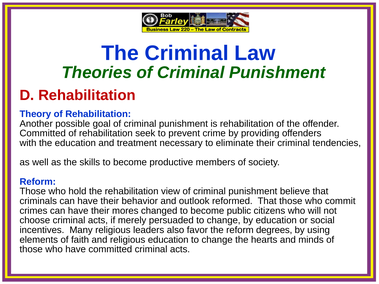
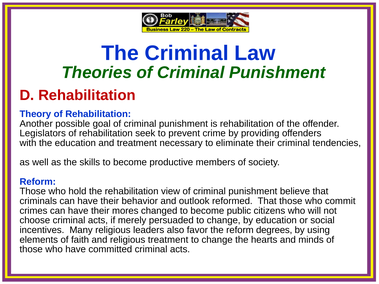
Committed: Committed -> Legislators (43, 133)
religious education: education -> treatment (168, 240)
